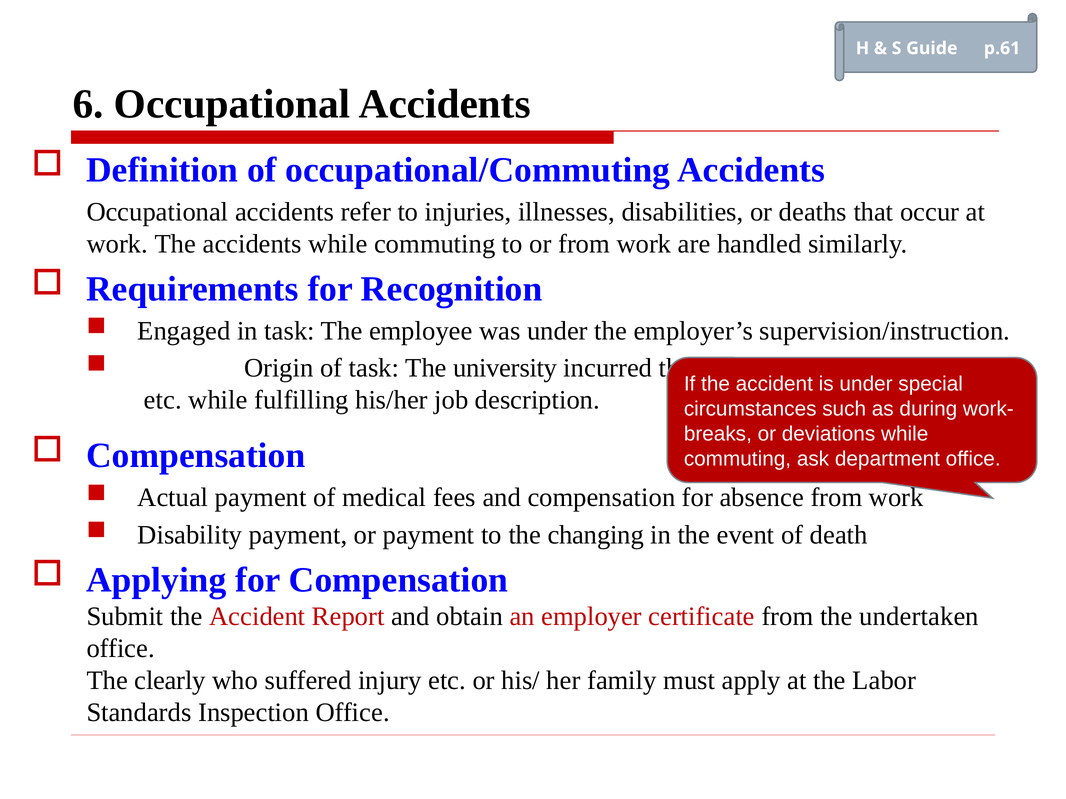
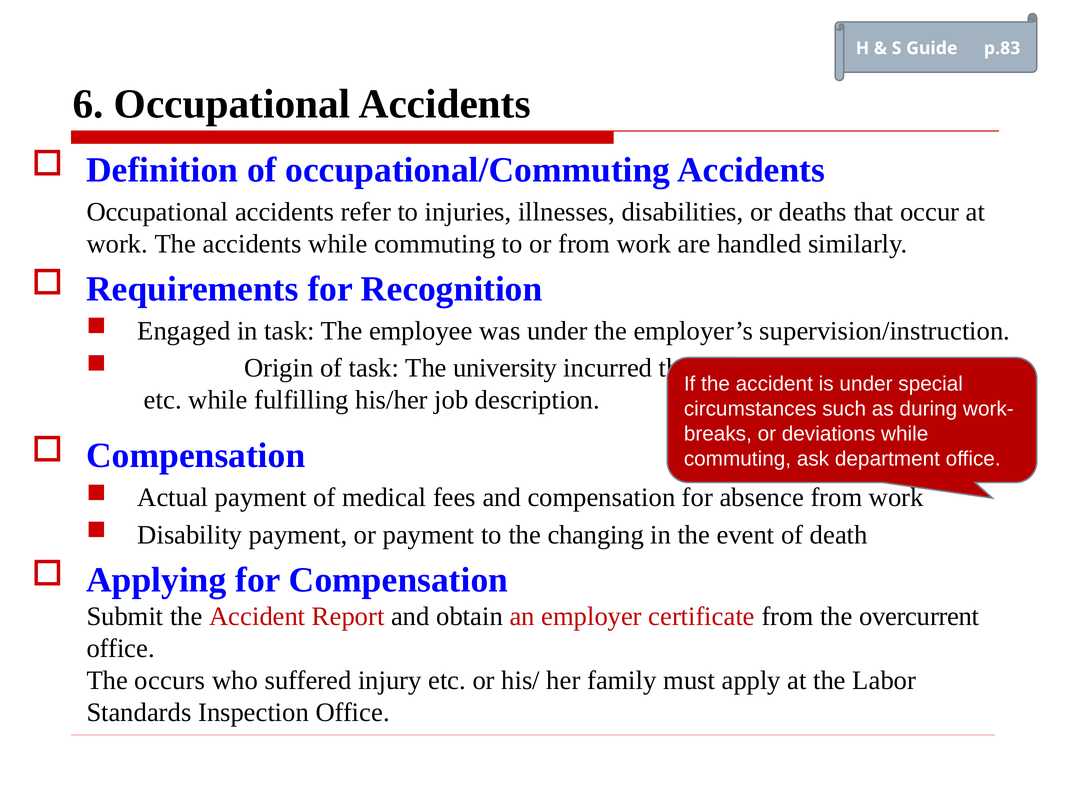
p.61: p.61 -> p.83 (1002, 48)
undertaken: undertaken -> overcurrent (919, 617)
clearly: clearly -> occurs (170, 681)
